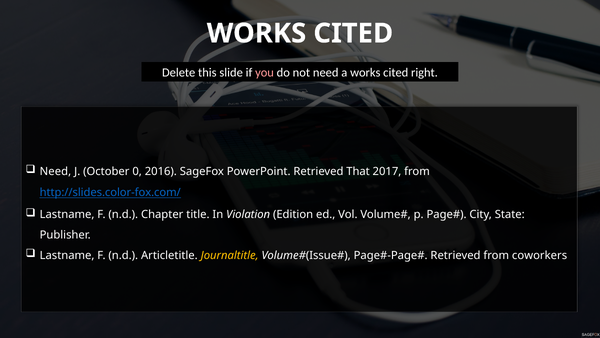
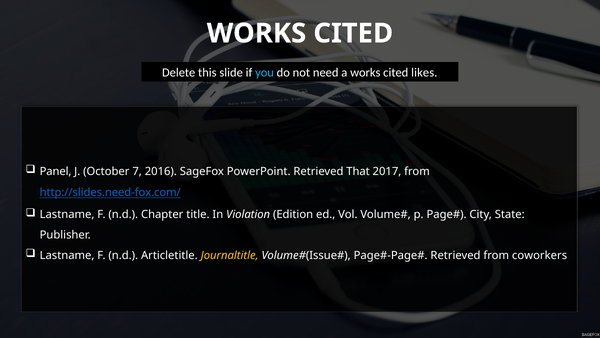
you colour: pink -> light blue (265, 73)
right: right -> likes (424, 73)
Need: Need -> Panel (56, 171)
0: 0 -> 7 (137, 171)
http://slides.color-fox.com/: http://slides.color-fox.com/ -> http://slides.need-fox.com/ (110, 192)
